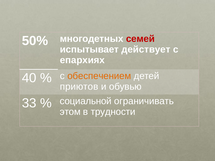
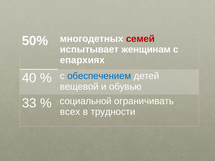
действует: действует -> женщинам (146, 50)
обеспечением colour: orange -> blue (99, 76)
приютов: приютов -> вещевой (79, 87)
этом: этом -> всех (70, 112)
